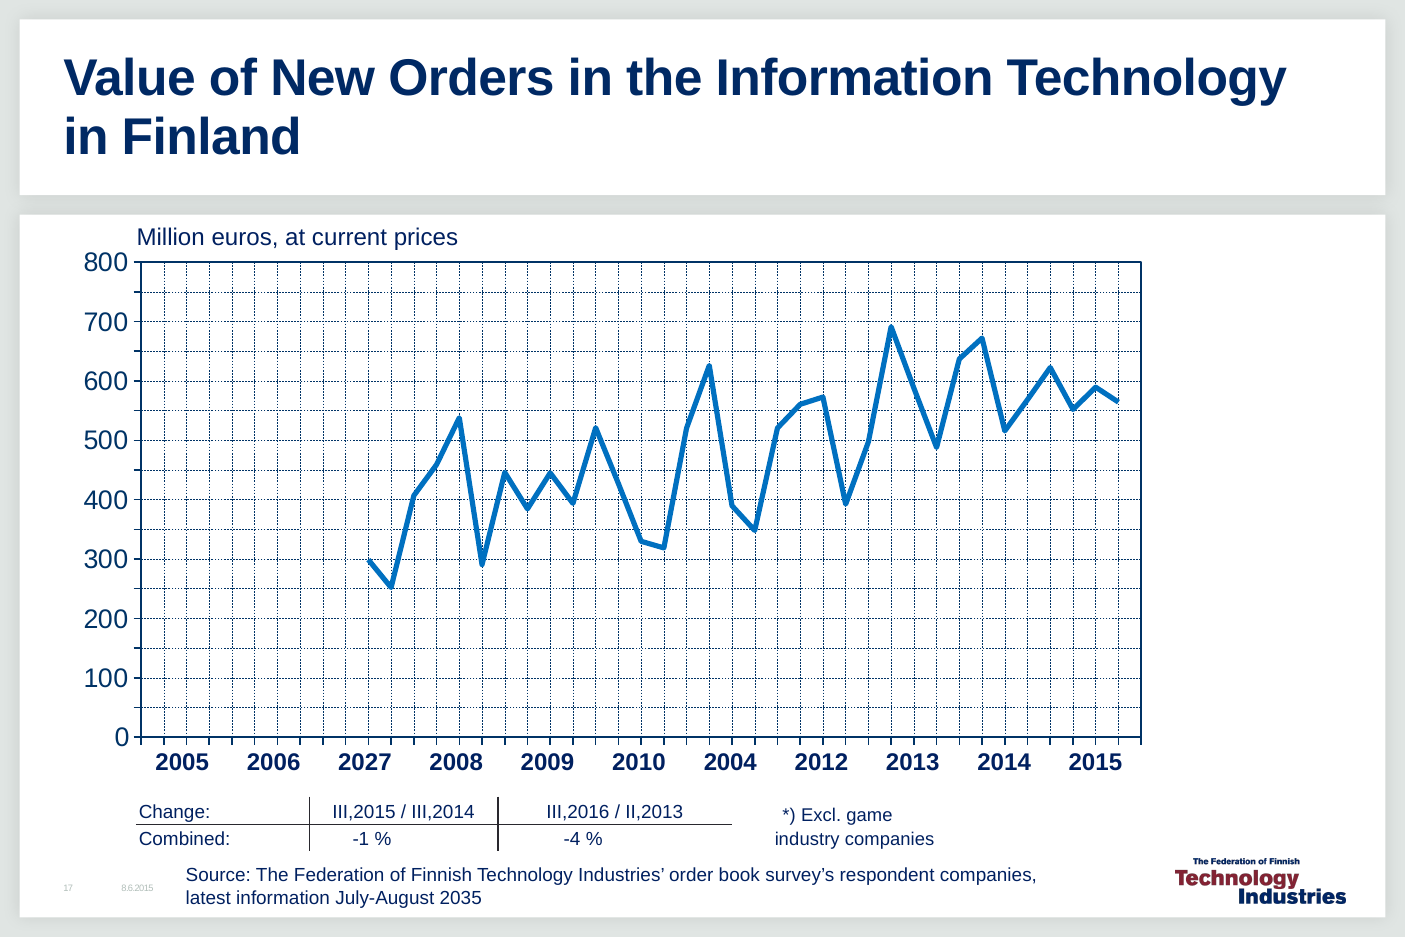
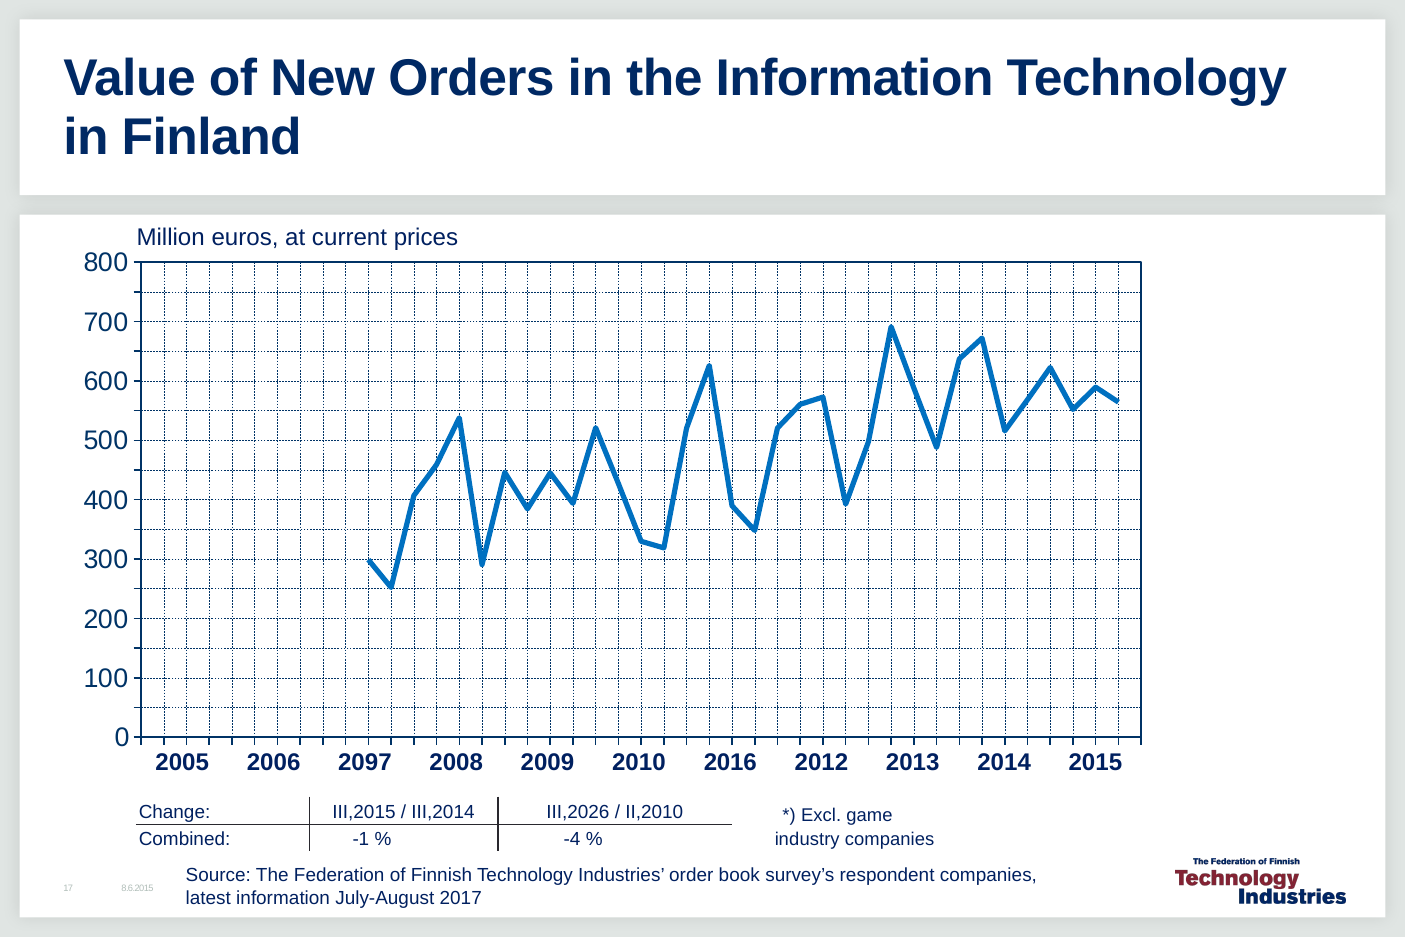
2027: 2027 -> 2097 (365, 763)
2004: 2004 -> 2016 (730, 763)
III,2016: III,2016 -> III,2026 (578, 812)
II,2013: II,2013 -> II,2010 (654, 812)
2035: 2035 -> 2017 (461, 898)
